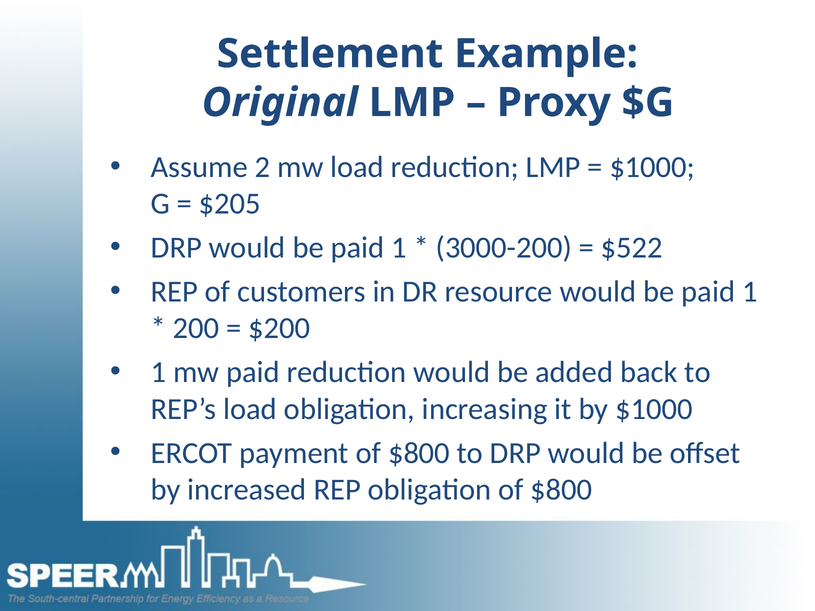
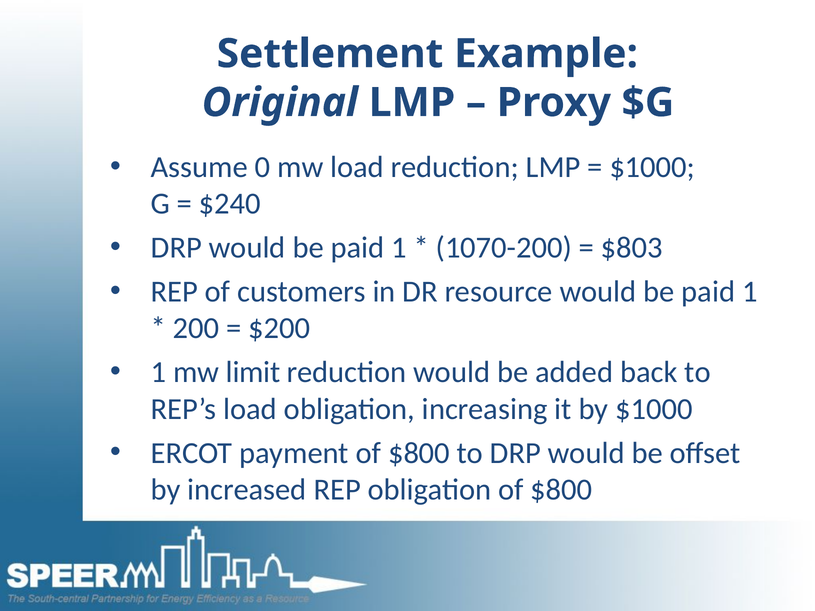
2: 2 -> 0 (263, 167)
$205: $205 -> $240 (230, 204)
3000-200: 3000-200 -> 1070-200 (504, 248)
$522: $522 -> $803 (632, 248)
mw paid: paid -> limit (253, 372)
